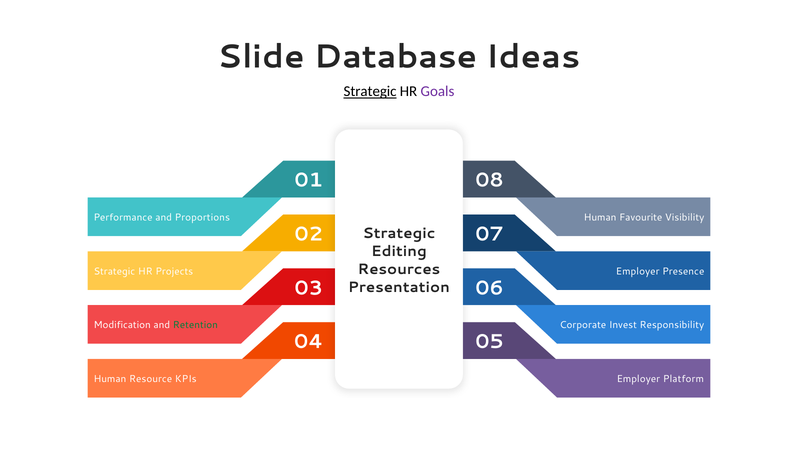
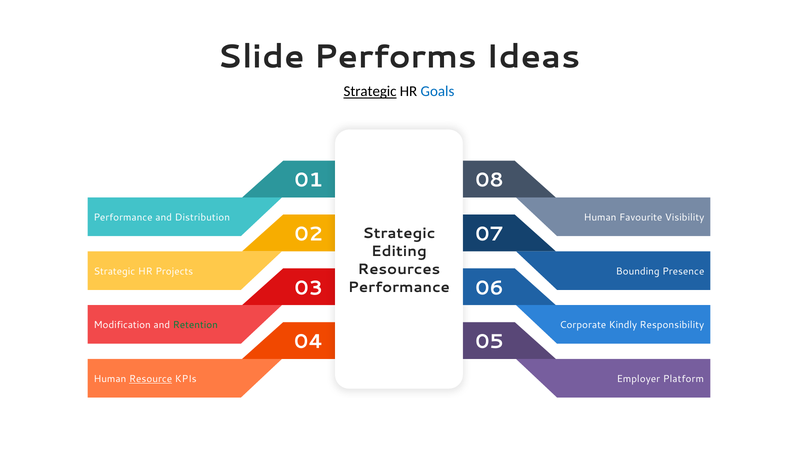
Database: Database -> Performs (395, 57)
Goals colour: purple -> blue (437, 91)
Proportions: Proportions -> Distribution (202, 217)
Employer: Employer -> Bounding (638, 271)
Presentation: Presentation -> Performance (399, 287)
Invest: Invest -> Kindly (623, 325)
Resource underline: none -> present (151, 379)
